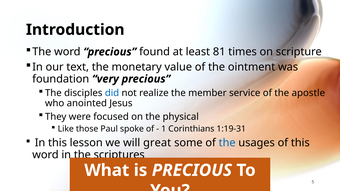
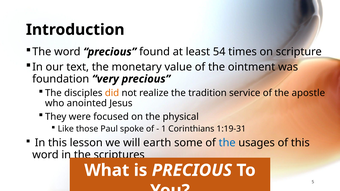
81: 81 -> 54 (219, 52)
did colour: blue -> orange (112, 93)
member: member -> tradition (208, 93)
great: great -> earth (157, 143)
